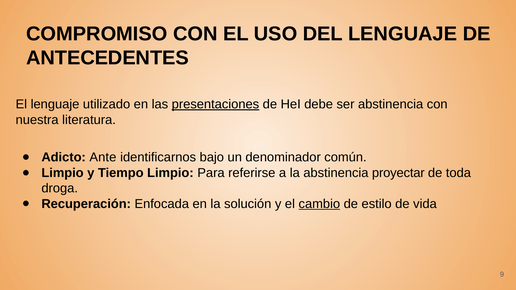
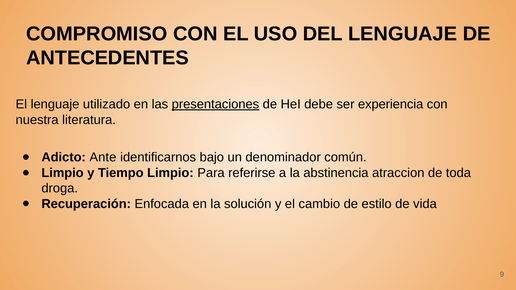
ser abstinencia: abstinencia -> experiencia (391, 104)
proyectar: proyectar -> atraccion (398, 173)
cambio underline: present -> none (319, 204)
